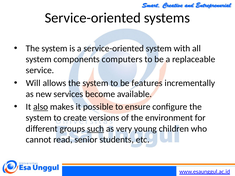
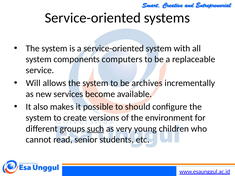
features: features -> archives (147, 83)
also underline: present -> none (41, 107)
ensure: ensure -> should (138, 107)
